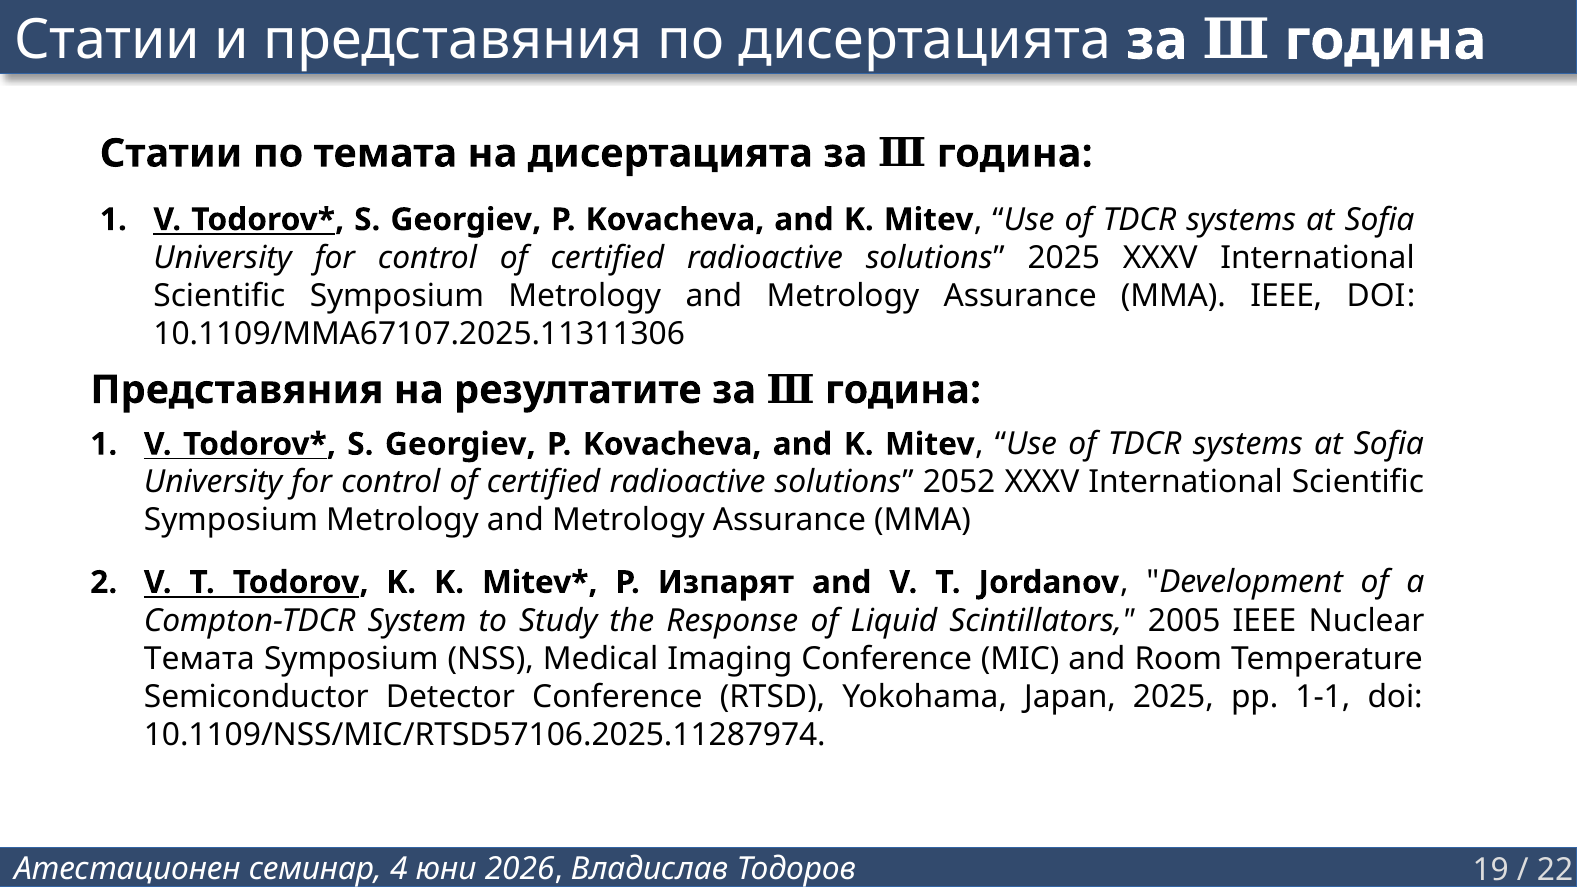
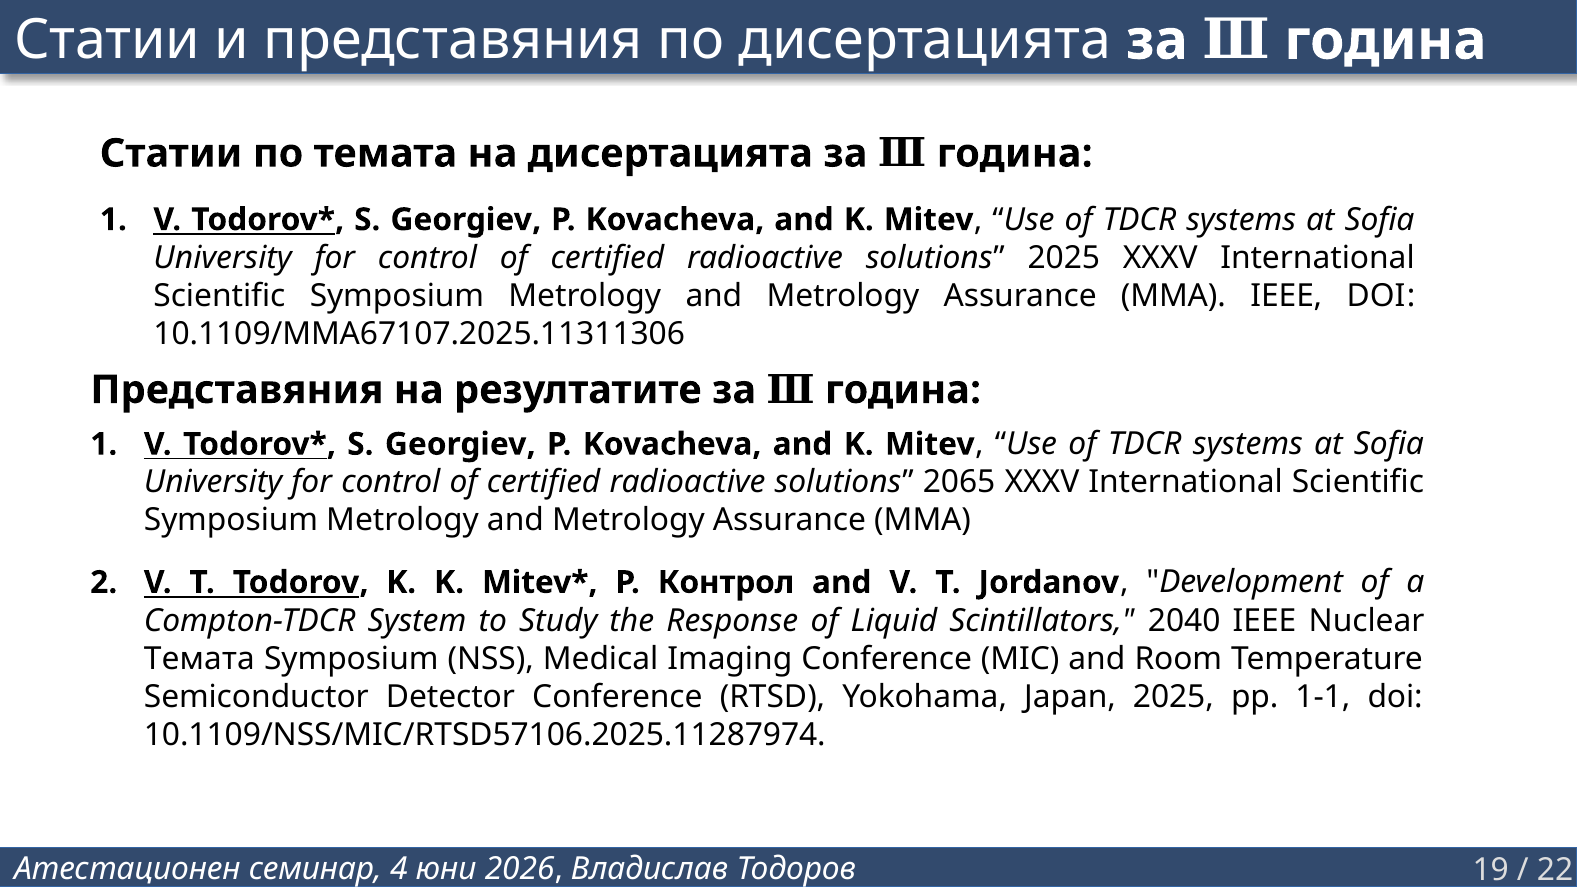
2052: 2052 -> 2065 (959, 482)
Изпарят: Изпарят -> Контрол (726, 582)
2005: 2005 -> 2040 (1184, 621)
